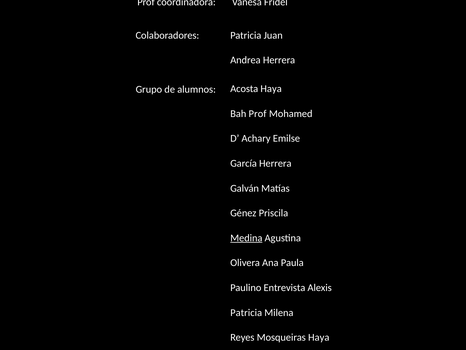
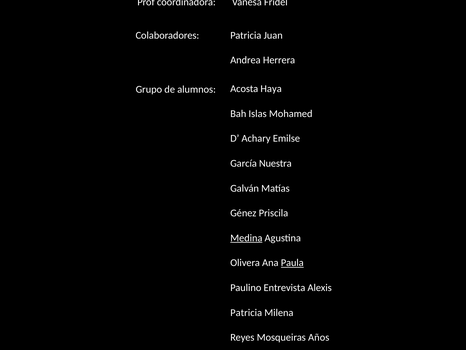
Bah Prof: Prof -> Islas (258, 113)
García Herrera: Herrera -> Nuestra (275, 163)
Paula underline: none -> present (292, 263)
Mosqueiras Haya: Haya -> Años (319, 337)
